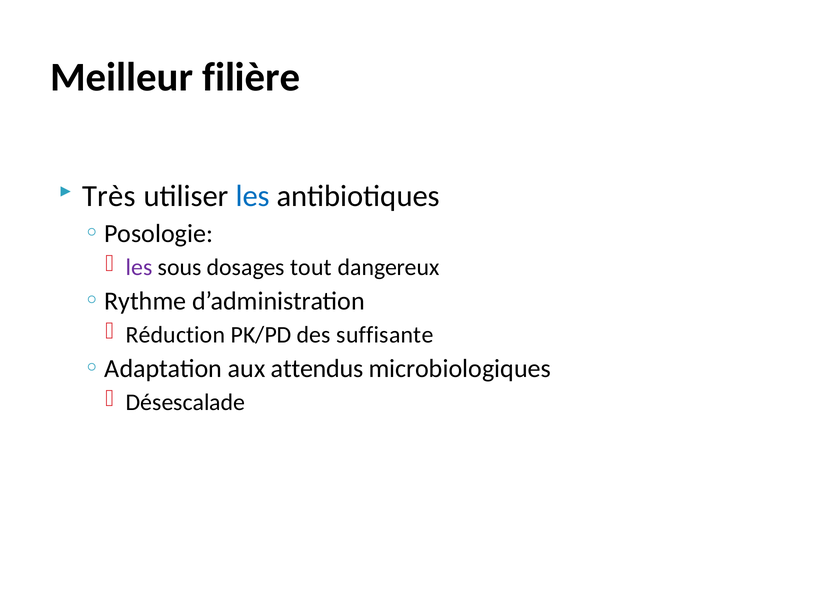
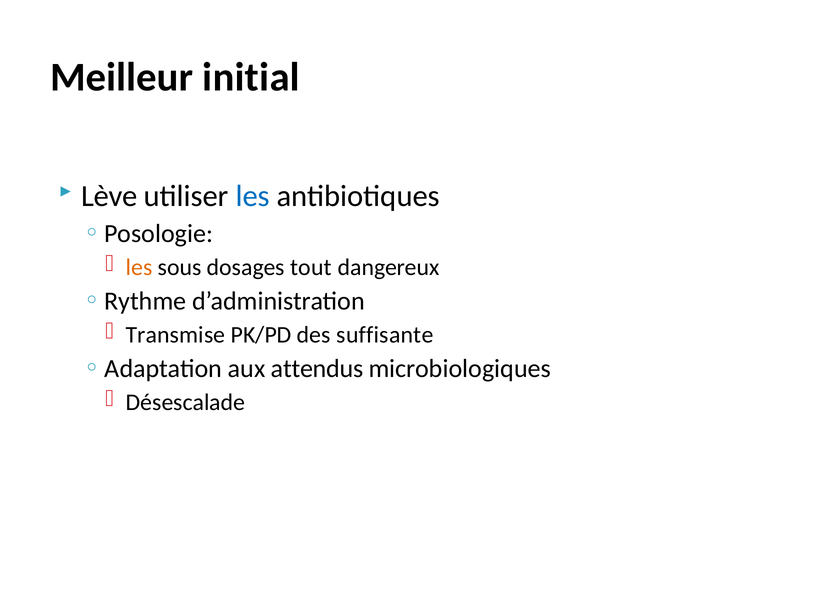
filière: filière -> initial (251, 77)
Très: Très -> Lève (109, 196)
les colour: purple -> orange (139, 267)
Réduction: Réduction -> Transmise (176, 335)
